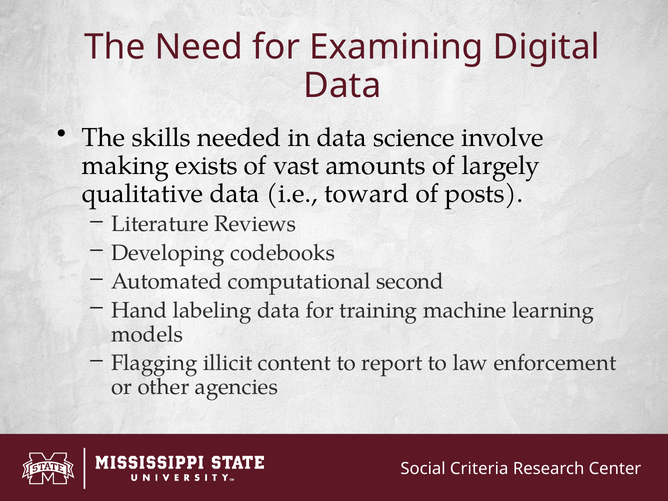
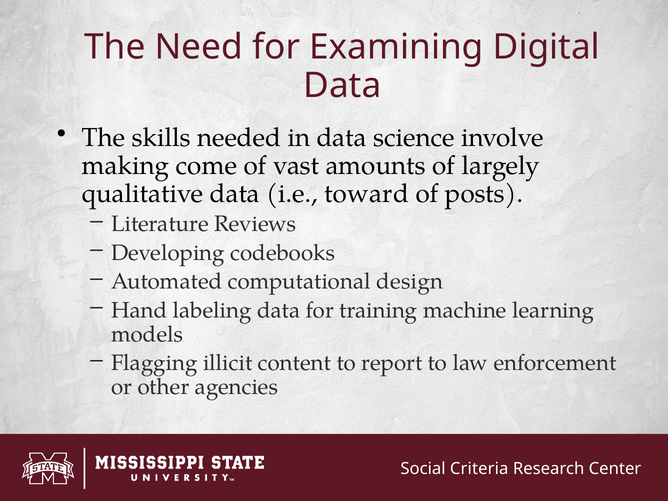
exists: exists -> come (206, 166)
second: second -> design (410, 281)
